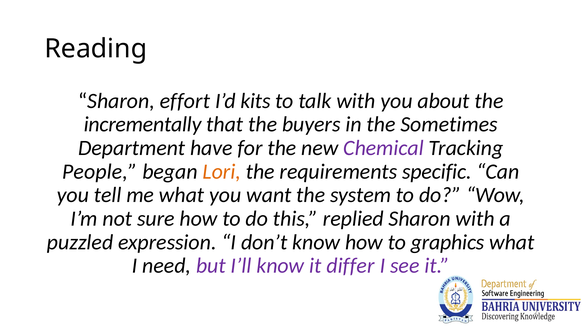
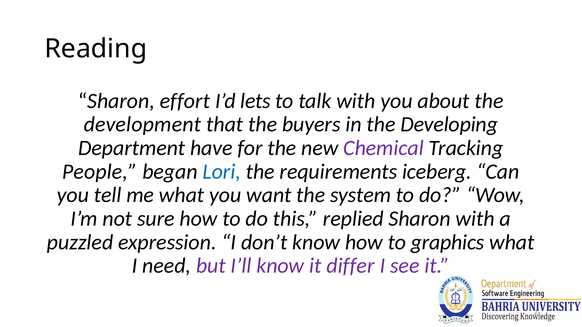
kits: kits -> lets (256, 101)
incrementally: incrementally -> development (142, 125)
Sometimes: Sometimes -> Developing (449, 125)
Lori colour: orange -> blue (222, 172)
specific: specific -> iceberg (437, 172)
